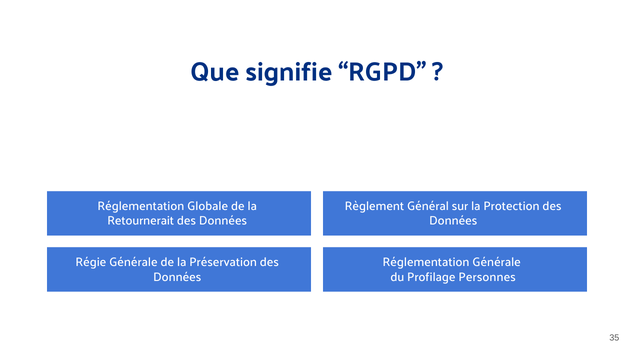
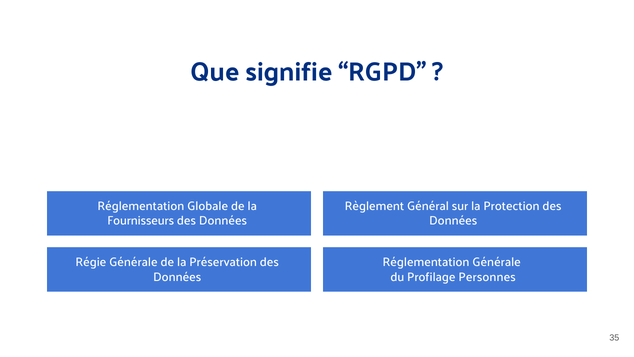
Retournerait: Retournerait -> Fournisseurs (141, 221)
